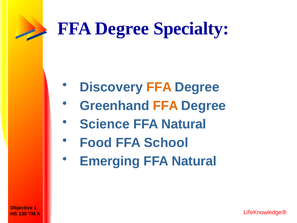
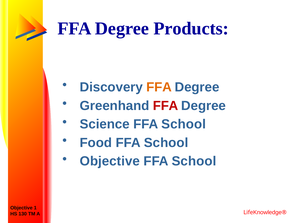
Specialty: Specialty -> Products (191, 28)
FFA colour: orange -> red (166, 106)
Natural: Natural -> School (184, 124)
Emerging: Emerging -> Objective (110, 161)
Natural: Natural -> School (194, 161)
